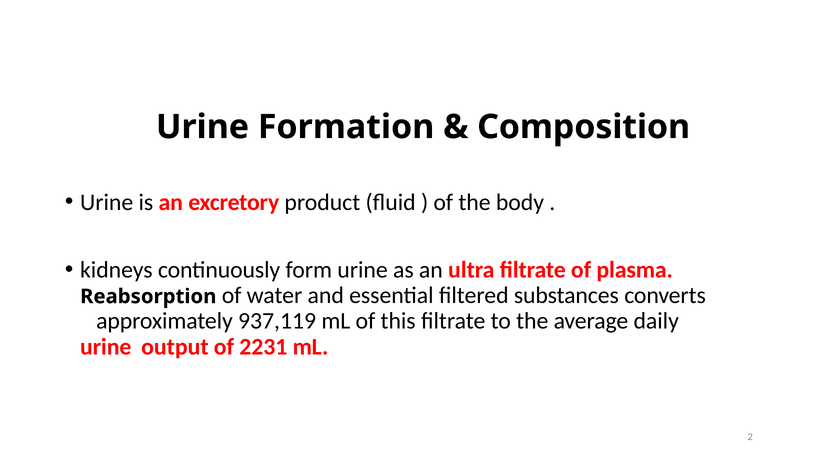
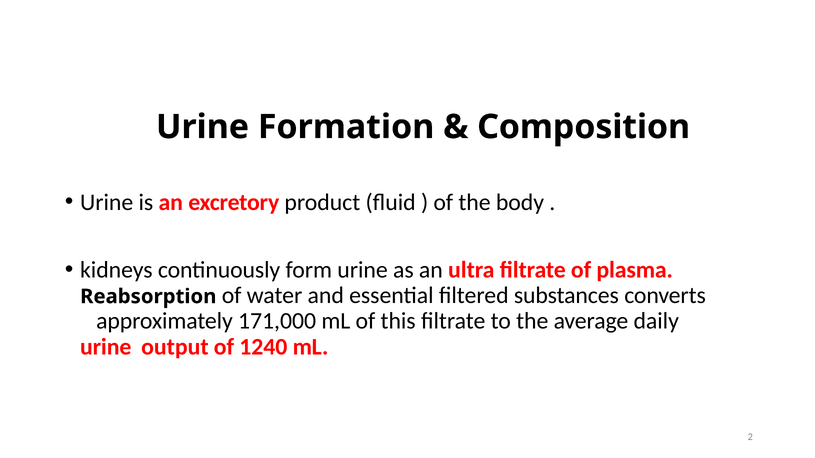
937,119: 937,119 -> 171,000 (277, 321)
2231: 2231 -> 1240 (263, 347)
